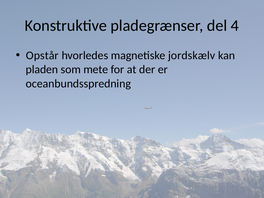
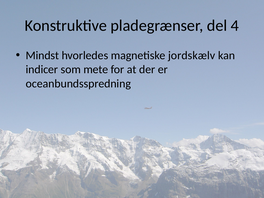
Opstår: Opstår -> Mindst (42, 55)
pladen: pladen -> indicer (42, 69)
